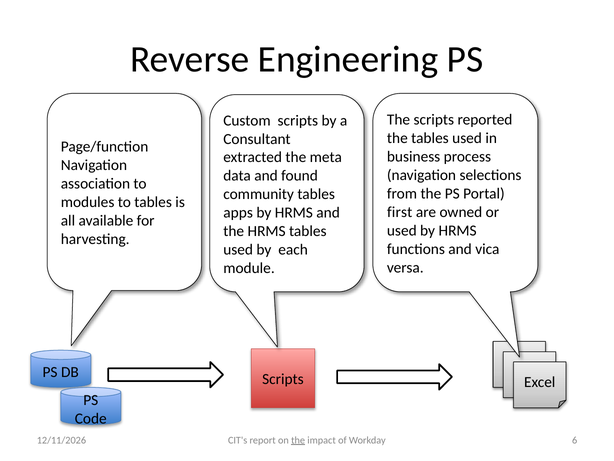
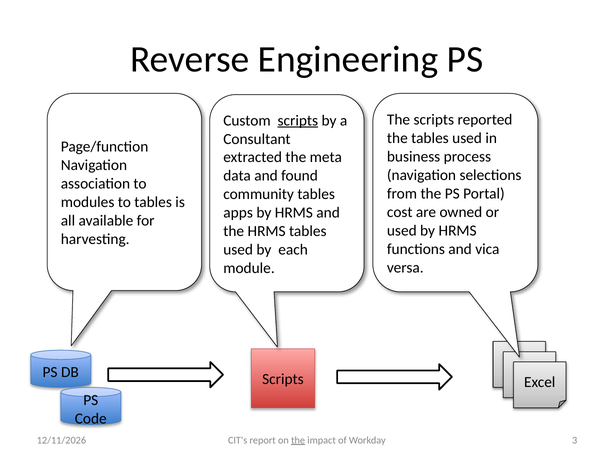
scripts underline: none -> present (298, 120)
first: first -> cost (400, 212)
6: 6 -> 3 (575, 440)
